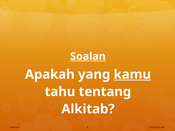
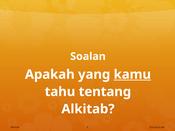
Soalan underline: present -> none (88, 56)
